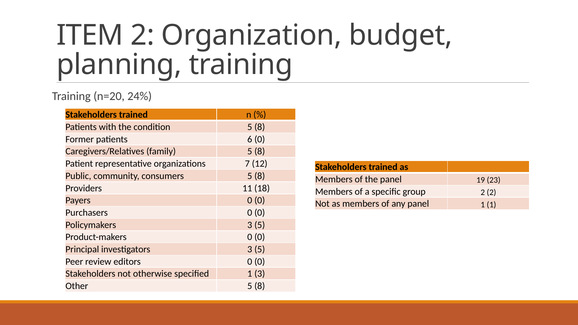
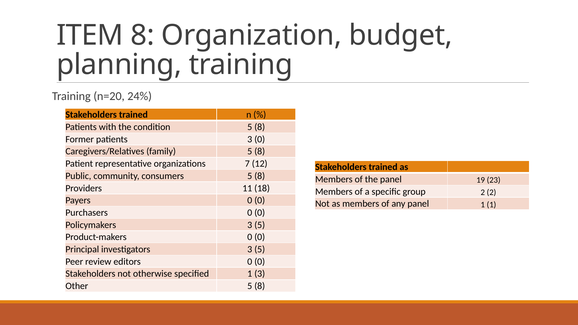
ITEM 2: 2 -> 8 (143, 35)
patients 6: 6 -> 3 (250, 139)
